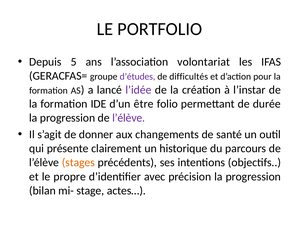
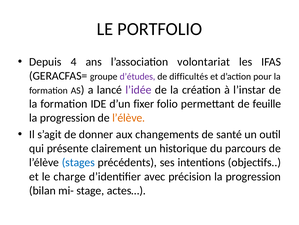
5: 5 -> 4 (74, 62)
être: être -> fixer (144, 103)
durée: durée -> feuille (267, 103)
l’élève colour: purple -> orange (129, 117)
stages colour: orange -> blue (78, 162)
propre: propre -> charge (70, 176)
